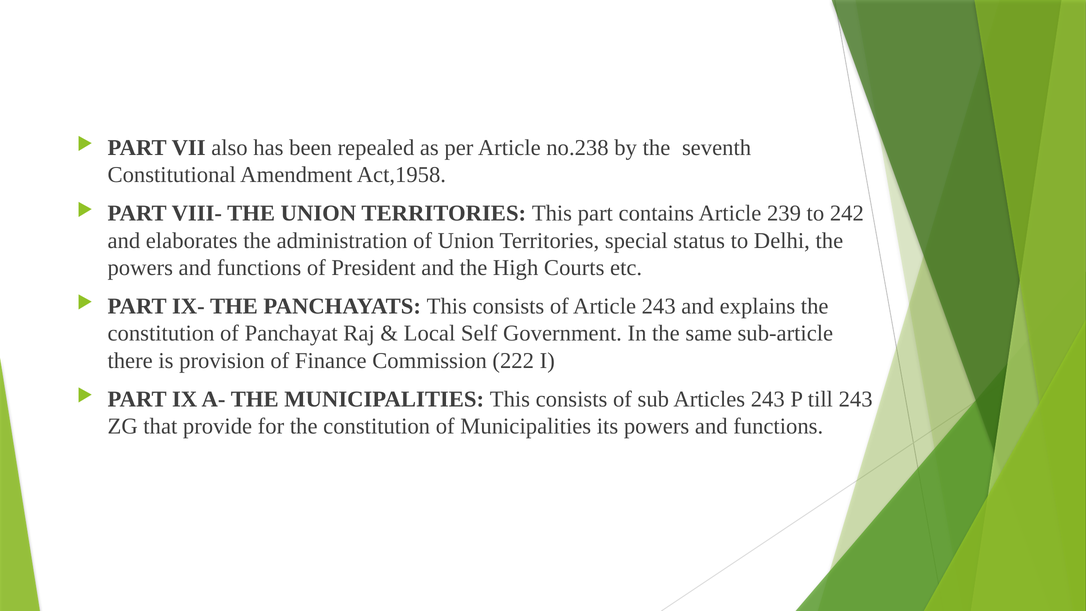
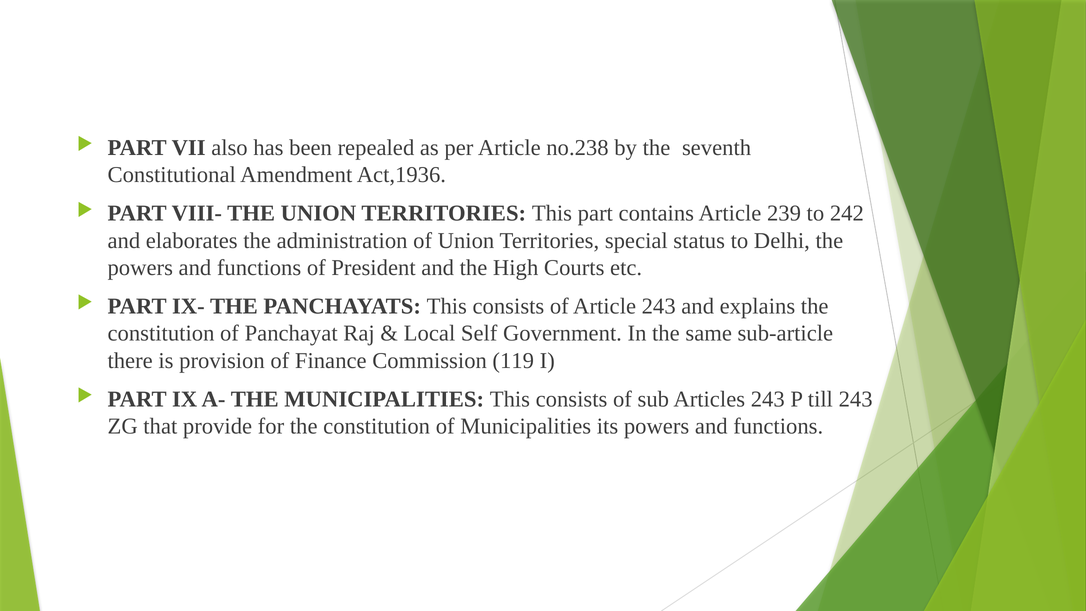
Act,1958: Act,1958 -> Act,1936 (401, 175)
222: 222 -> 119 (513, 360)
